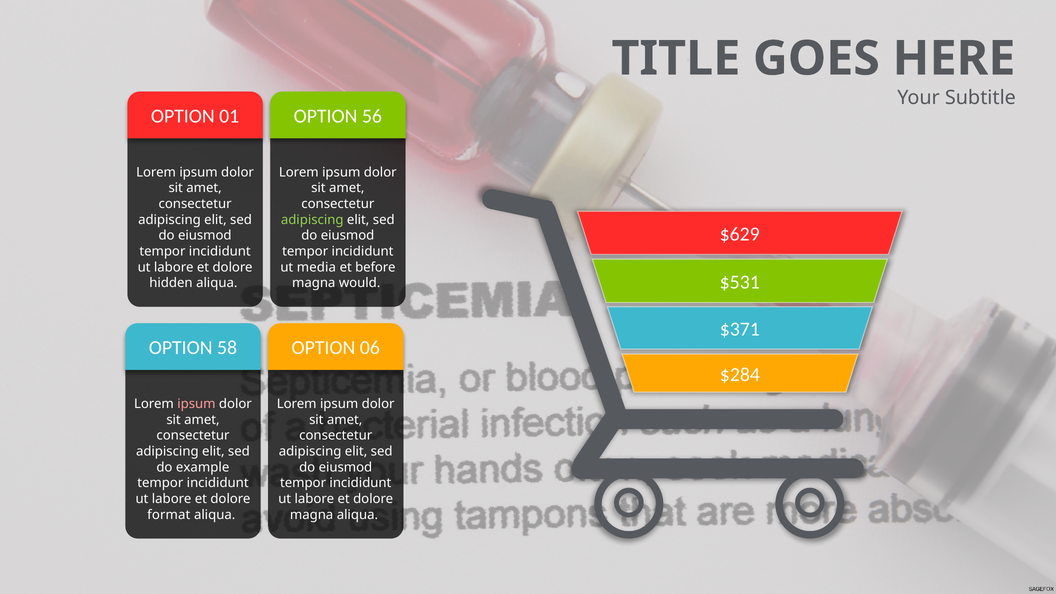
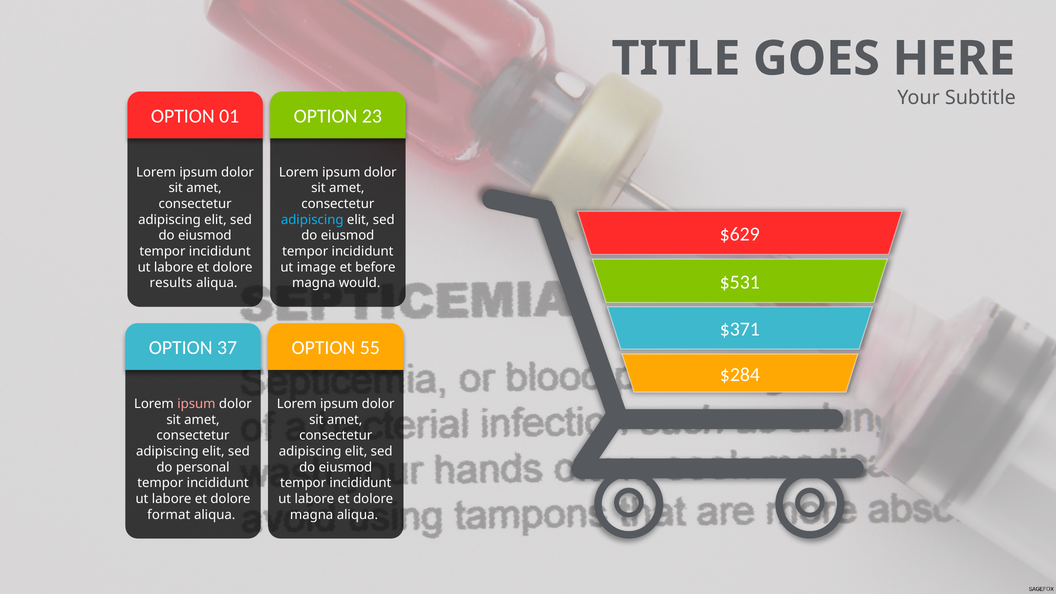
56: 56 -> 23 (372, 116)
adipiscing colour: light green -> light blue (312, 220)
media: media -> image (316, 267)
hidden: hidden -> results (171, 283)
58: 58 -> 37 (227, 348)
06: 06 -> 55 (370, 348)
example: example -> personal (203, 467)
